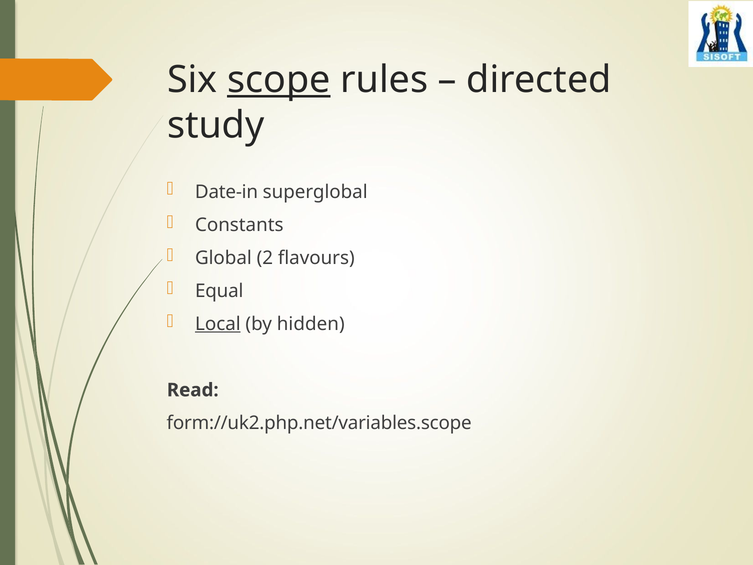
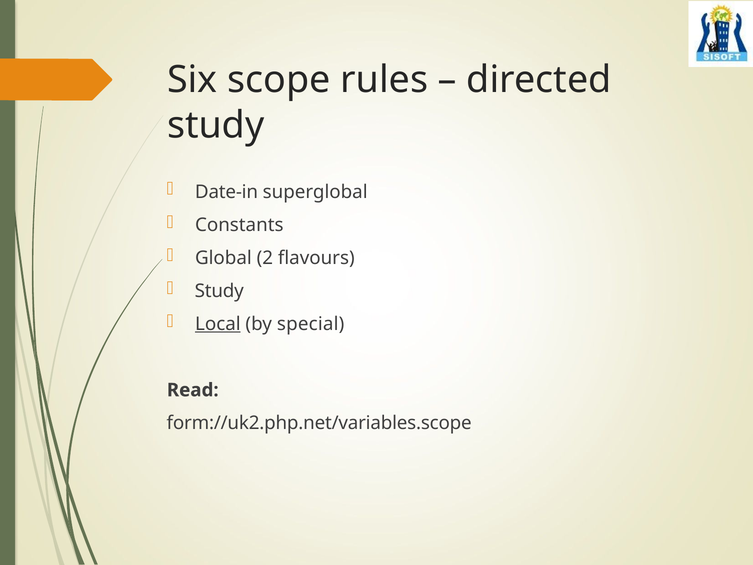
scope underline: present -> none (279, 80)
Equal: Equal -> Study (219, 291)
hidden: hidden -> special (311, 324)
